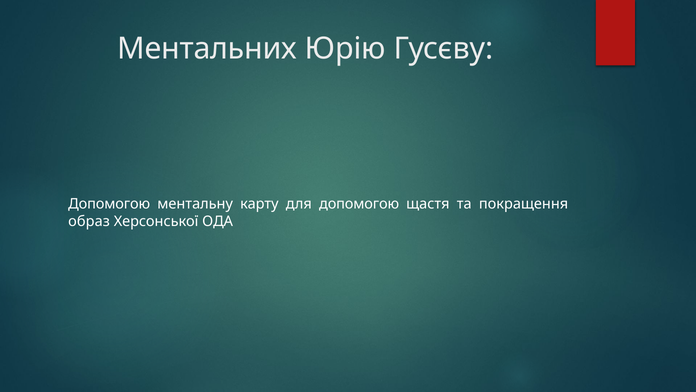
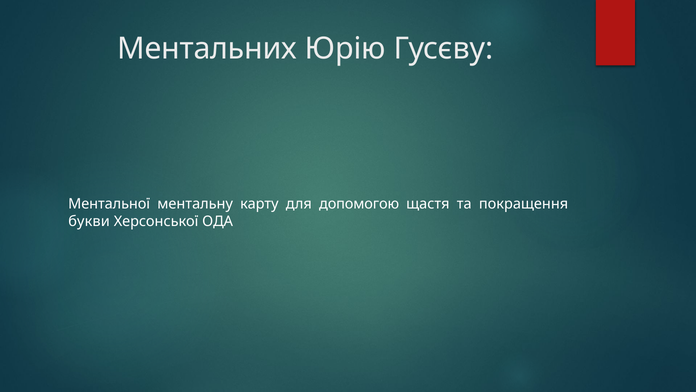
Допомогою: Допомогою -> Ментальної (109, 204)
образ: образ -> букви (89, 221)
